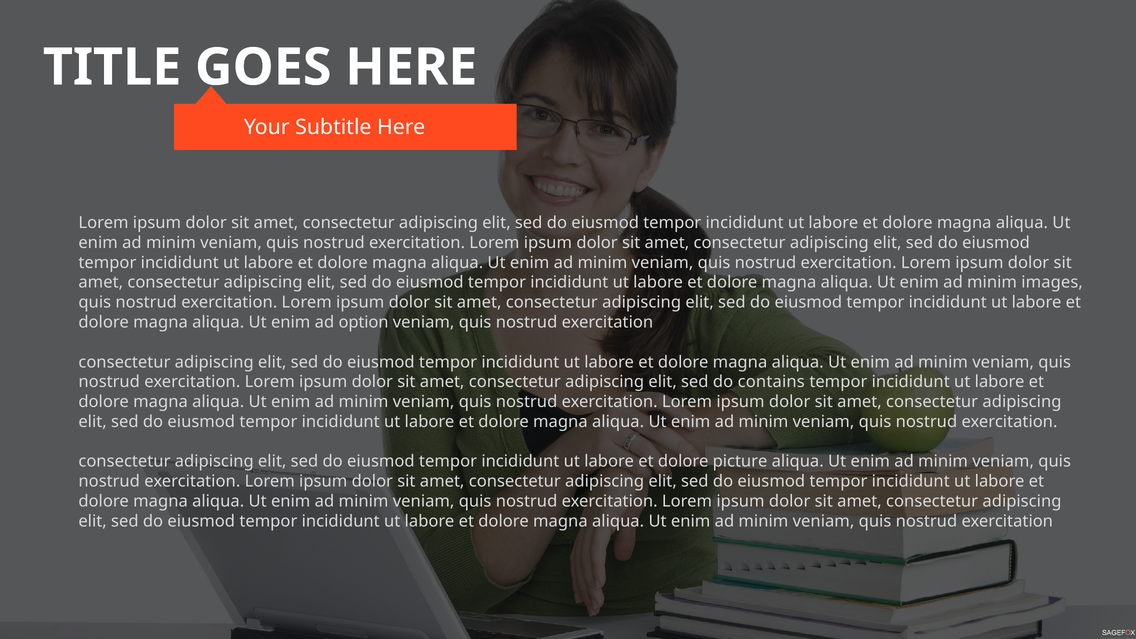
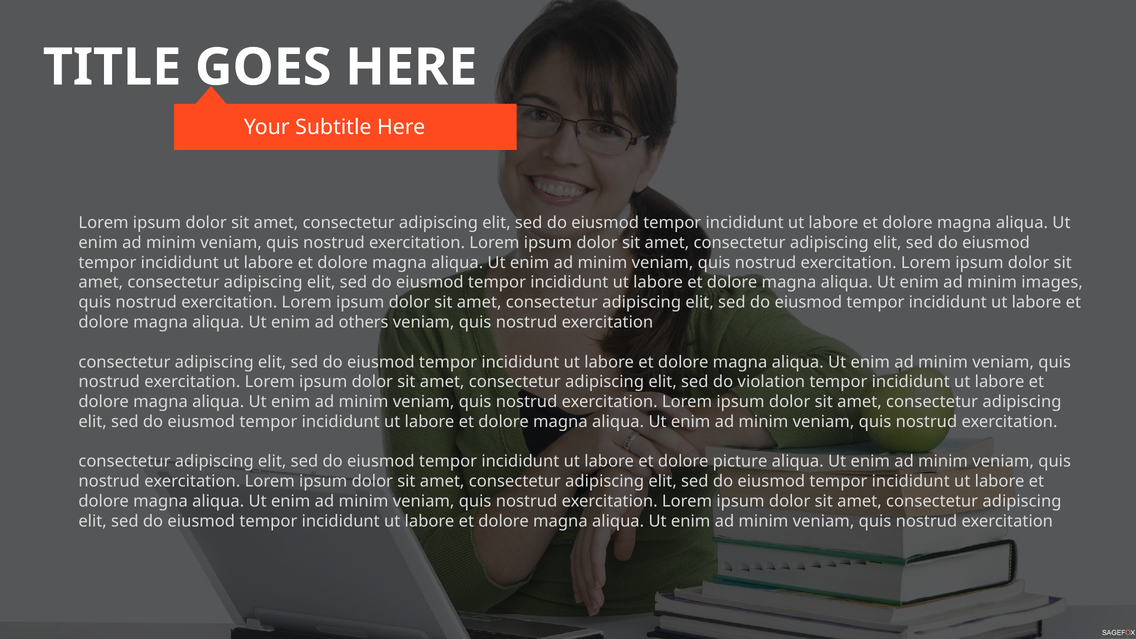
option: option -> others (364, 322)
contains: contains -> violation (771, 382)
